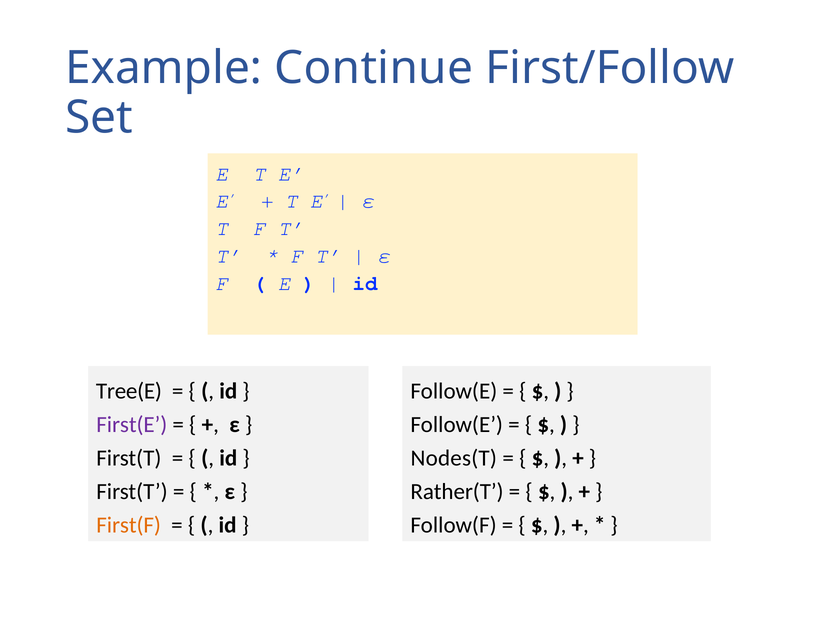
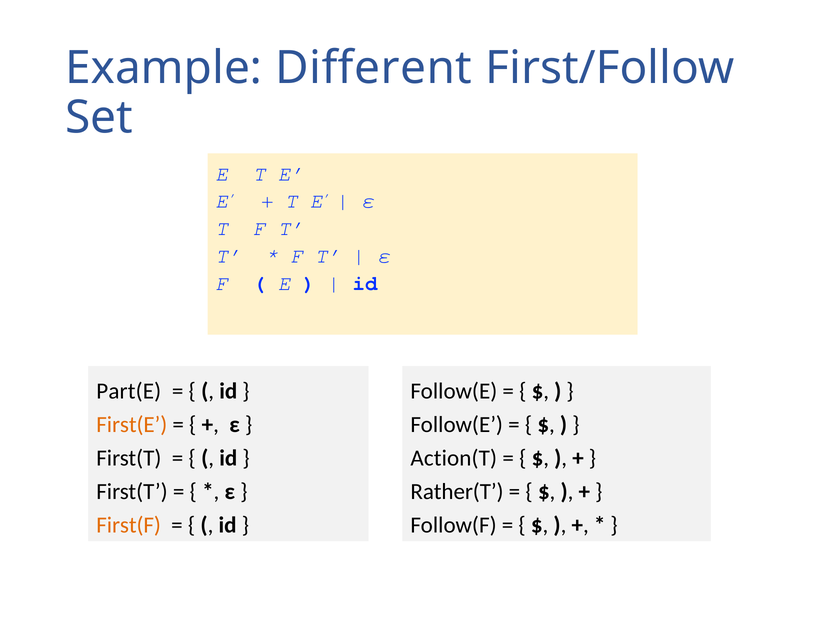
Continue: Continue -> Different (374, 68)
Tree(E: Tree(E -> Part(E (129, 391)
First(E colour: purple -> orange (132, 425)
Nodes(T: Nodes(T -> Action(T (454, 458)
